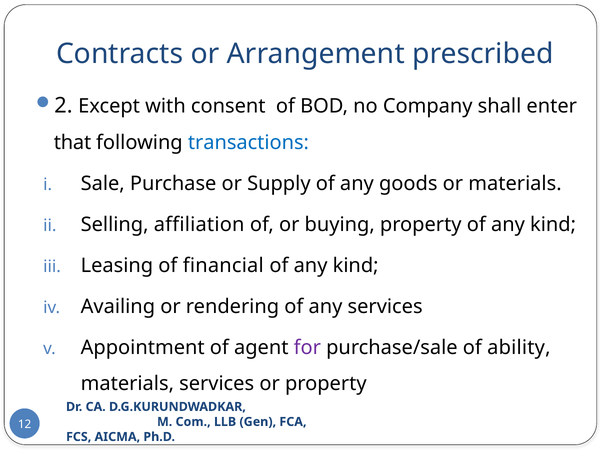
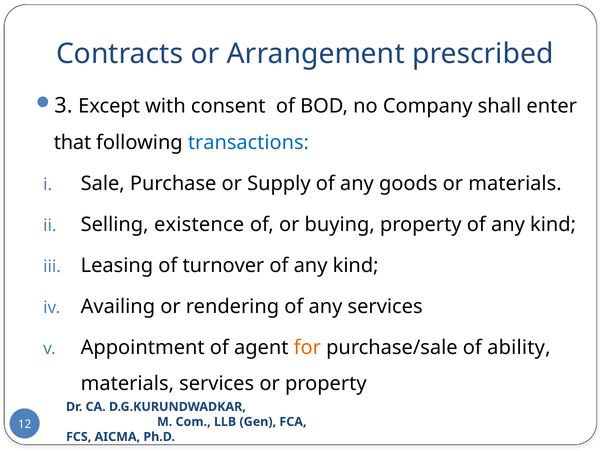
2: 2 -> 3 (63, 106)
affiliation: affiliation -> existence (199, 224)
financial: financial -> turnover (223, 265)
for colour: purple -> orange (307, 347)
